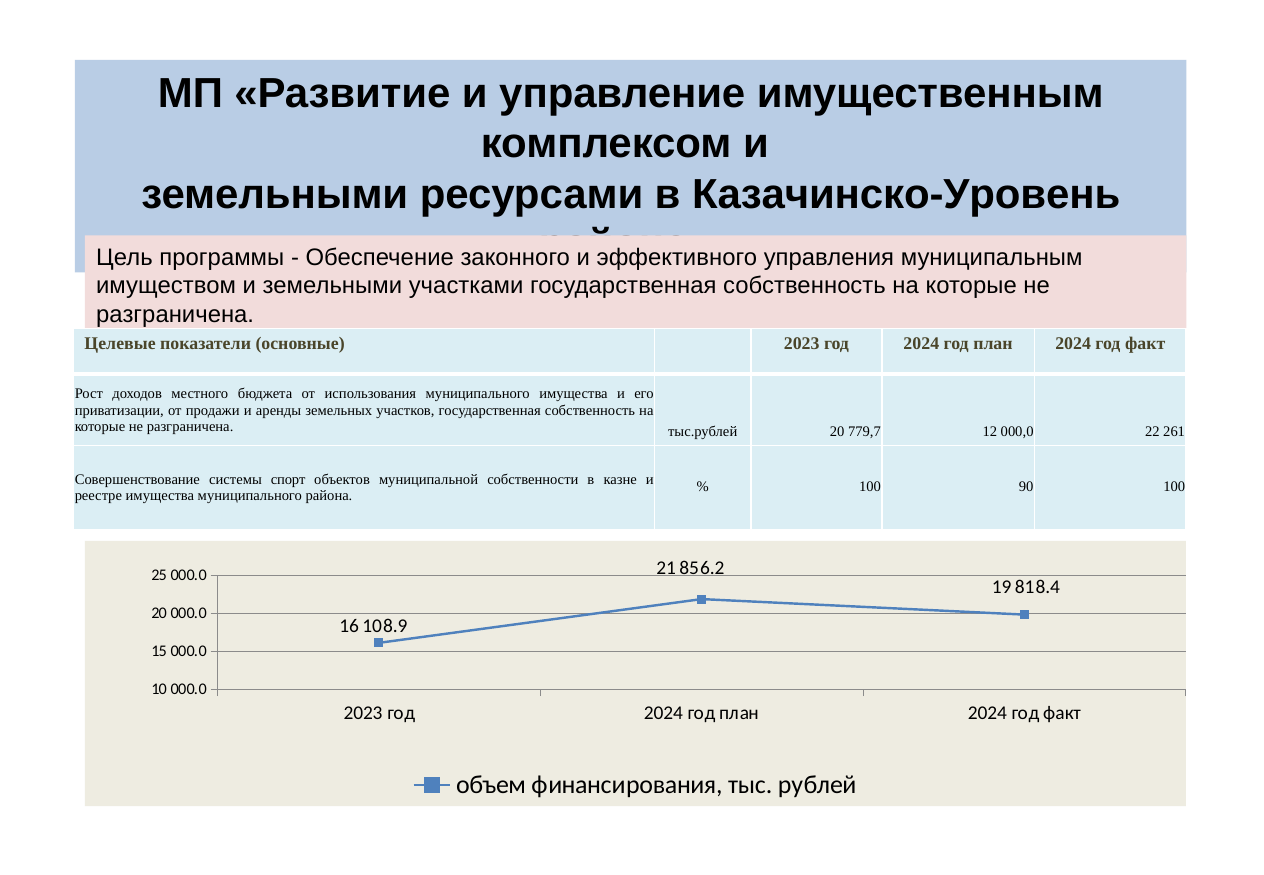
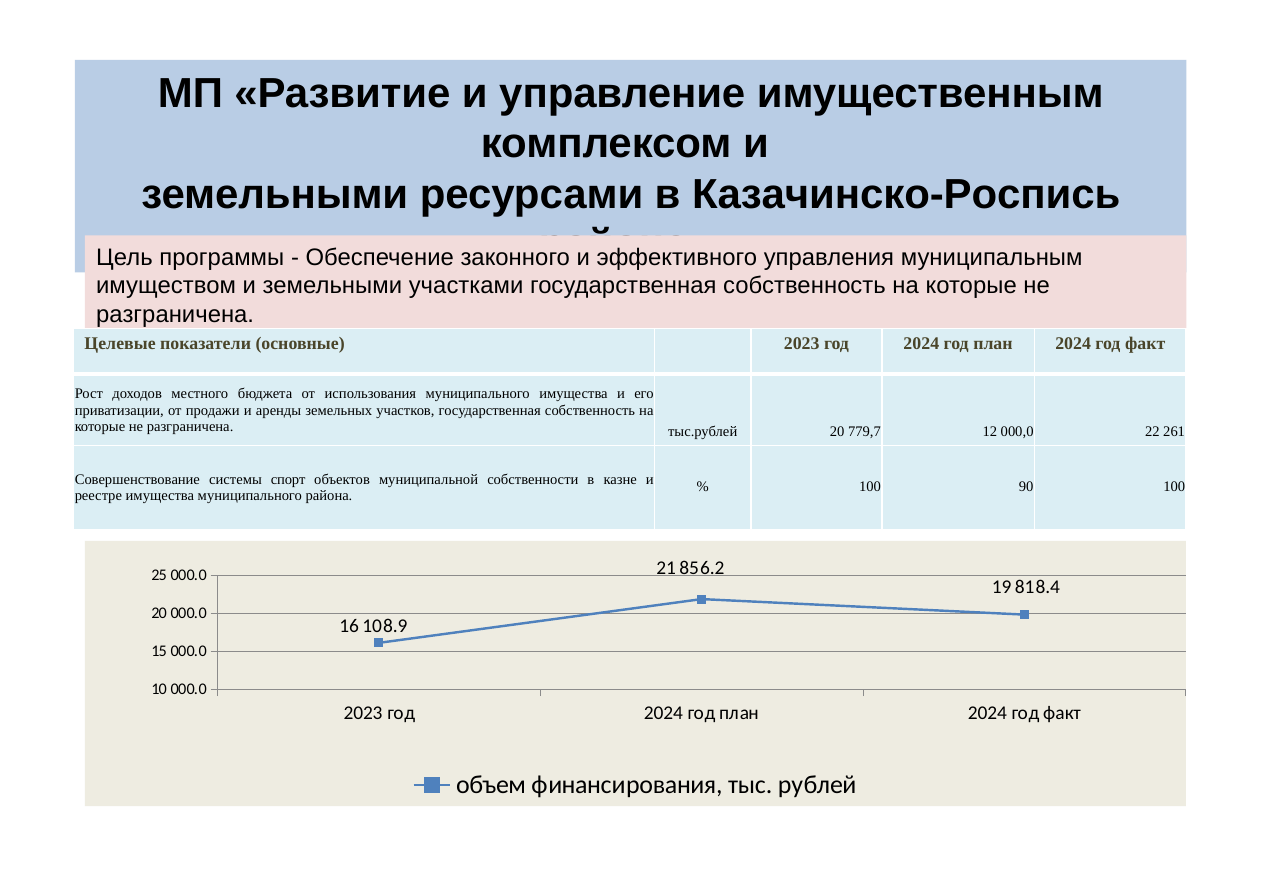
Казачинско-Уровень: Казачинско-Уровень -> Казачинско-Роспись (906, 194)
